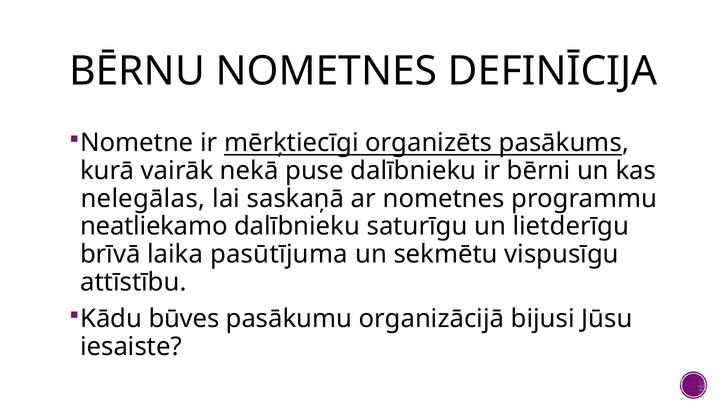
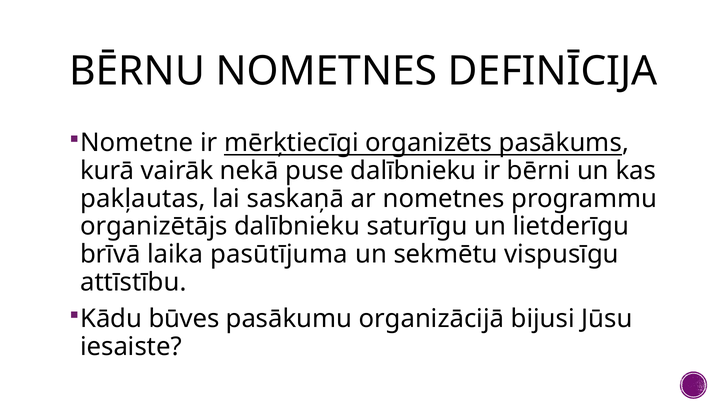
nelegālas: nelegālas -> pakļautas (143, 199)
neatliekamo: neatliekamo -> organizētājs (154, 226)
